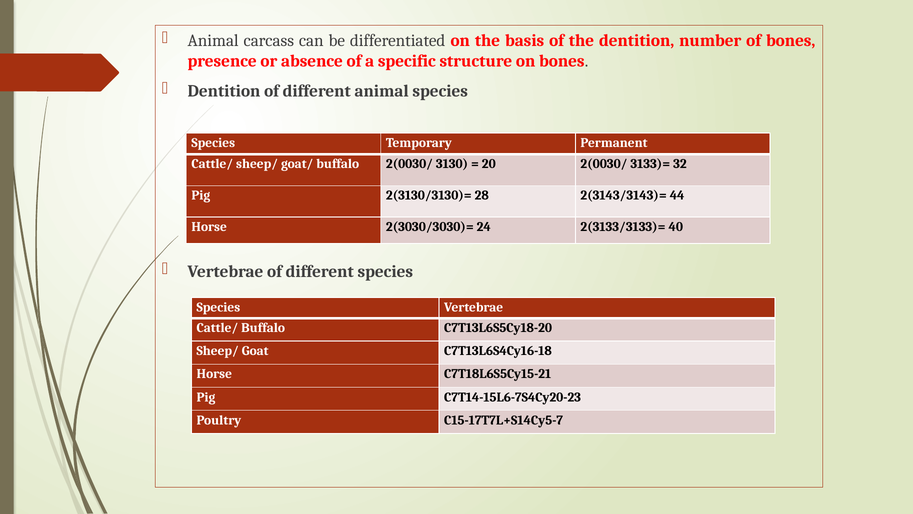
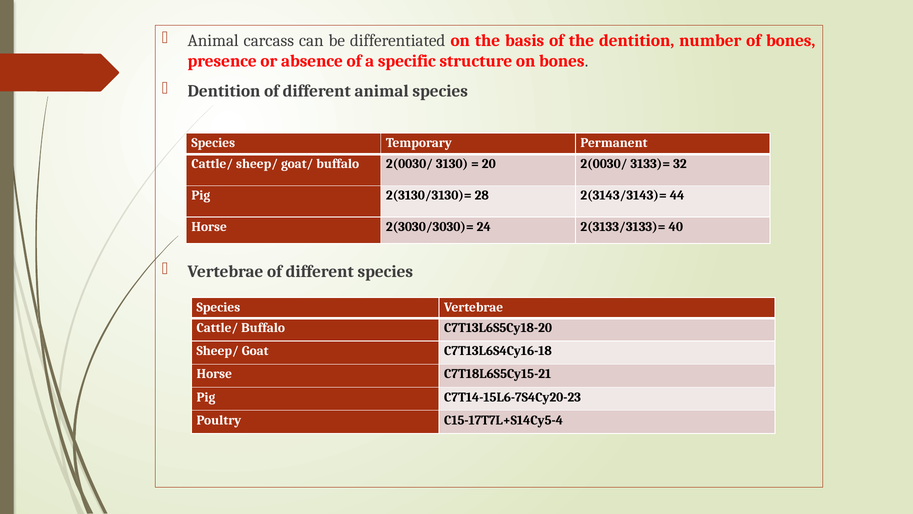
C15-17T7L+S14Cy5-7: C15-17T7L+S14Cy5-7 -> C15-17T7L+S14Cy5-4 (504, 420)
